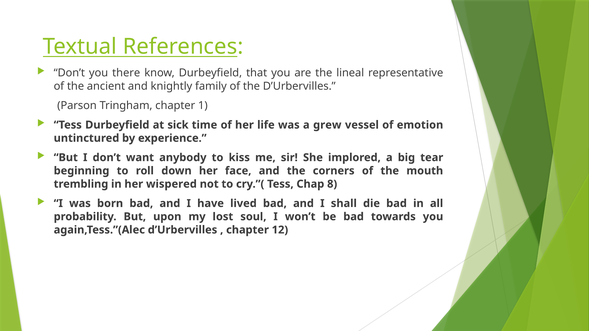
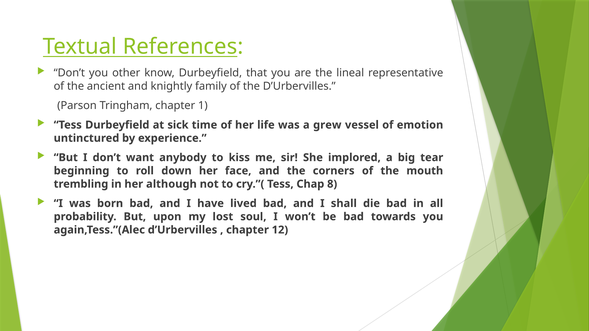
there: there -> other (126, 73)
wispered: wispered -> although (171, 184)
